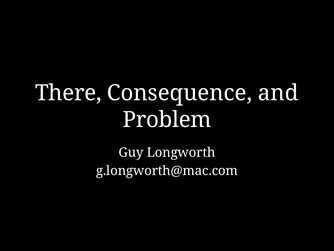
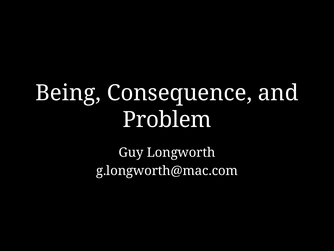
There: There -> Being (68, 93)
